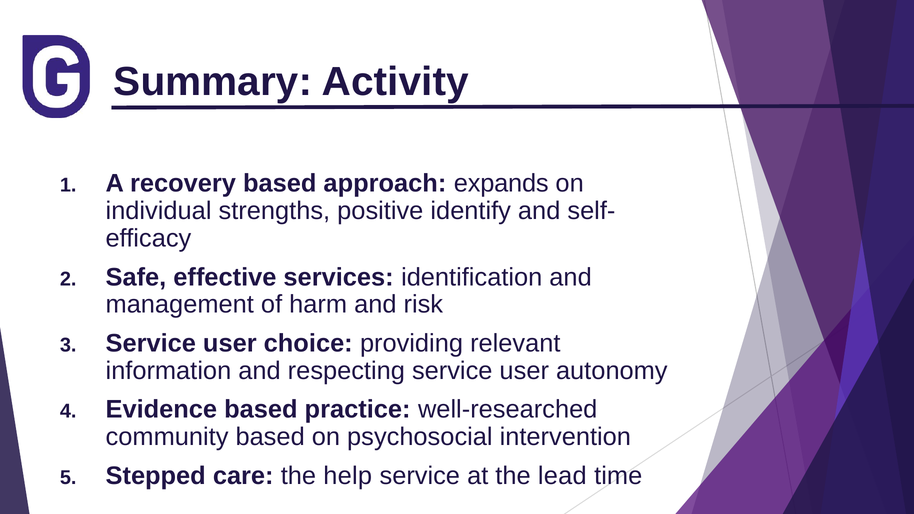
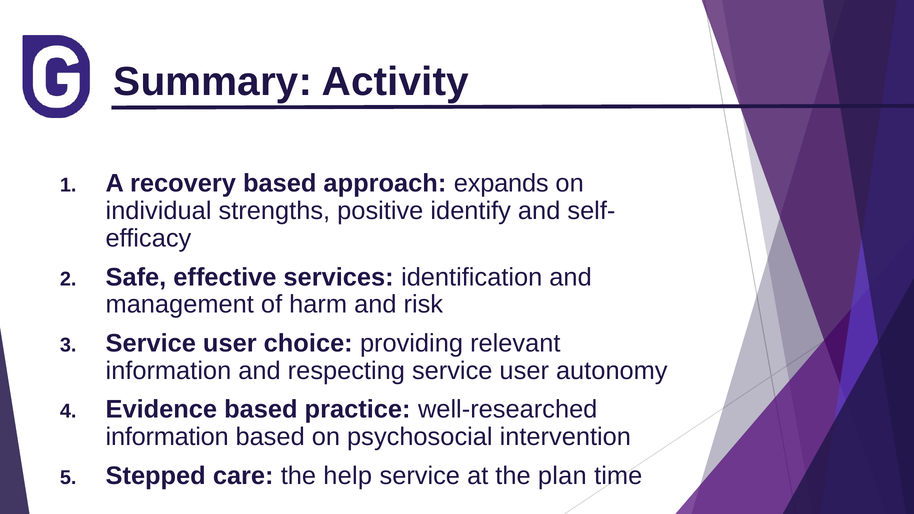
community: community -> information (167, 437)
lead: lead -> plan (562, 476)
